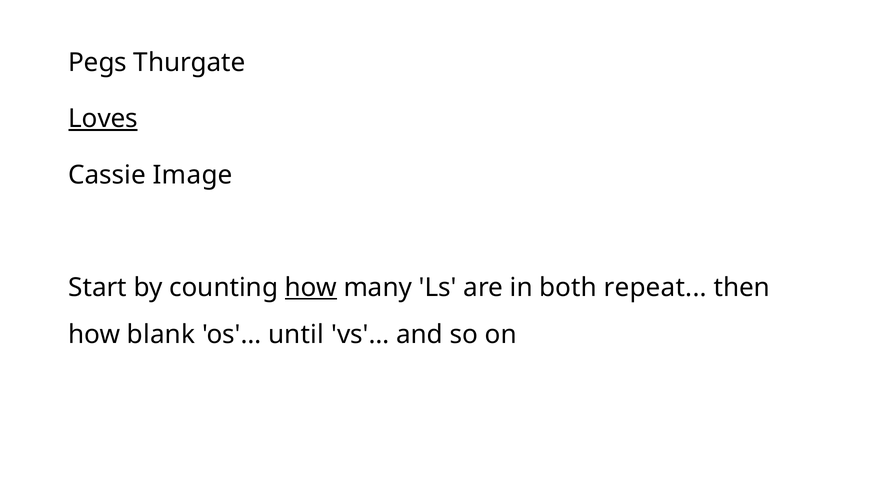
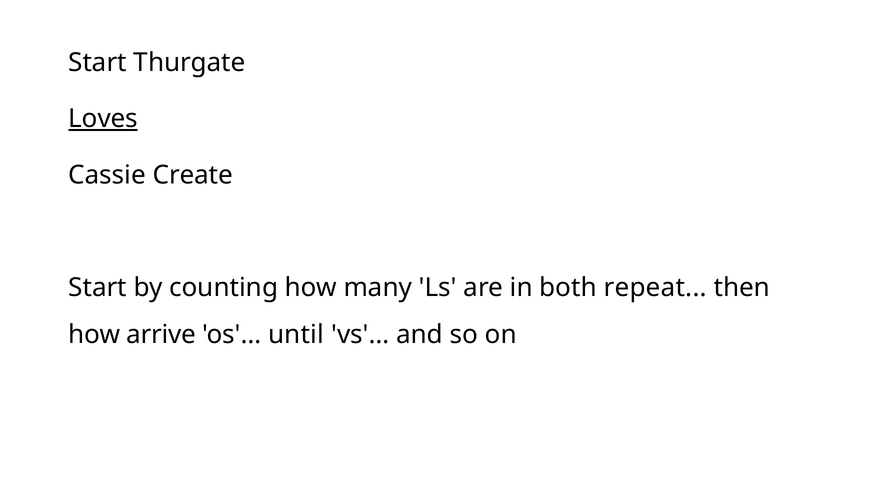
Pegs: Pegs -> Start (98, 62)
Image: Image -> Create (193, 175)
how underline: present -> none (311, 288)
blank: blank -> arrive (161, 334)
